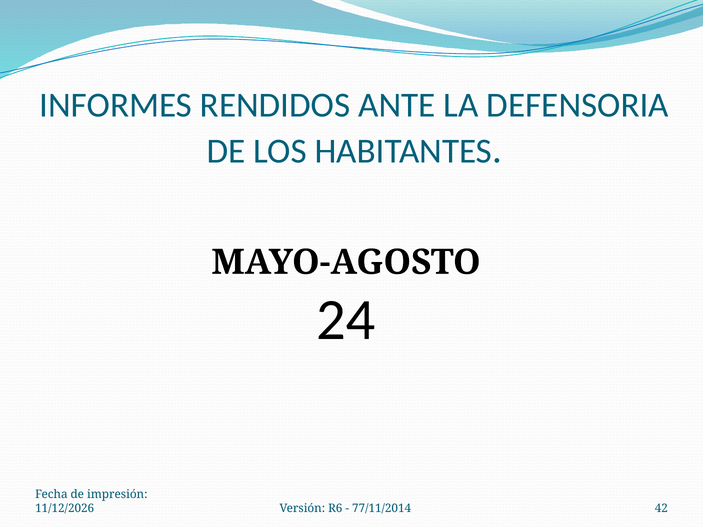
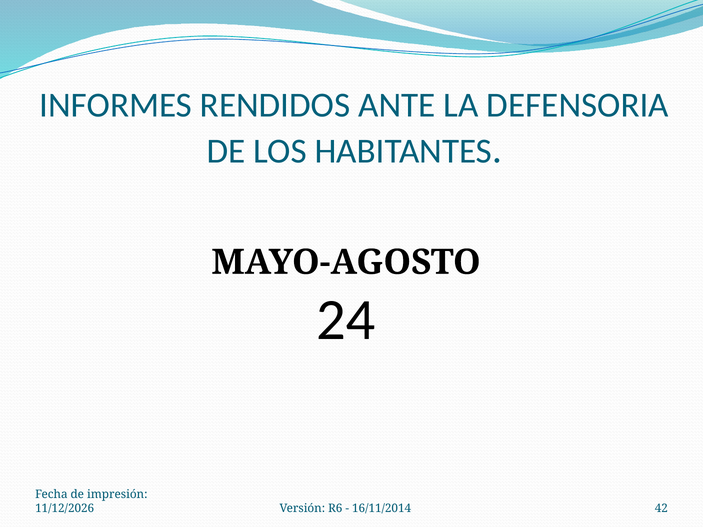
77/11/2014: 77/11/2014 -> 16/11/2014 (382, 509)
